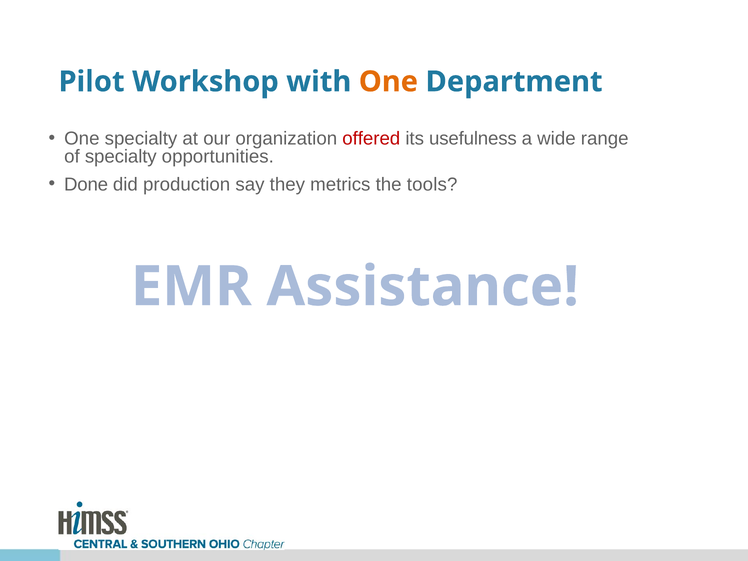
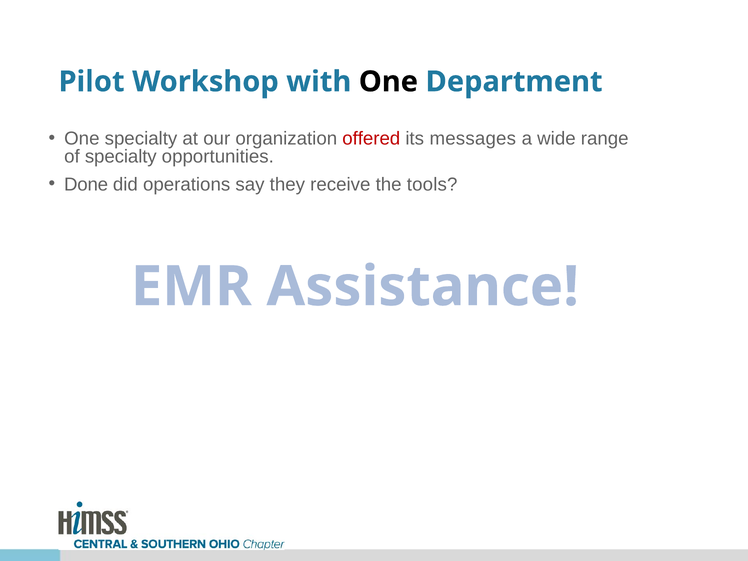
One colour: orange -> black (388, 82)
usefulness: usefulness -> messages (473, 139)
production: production -> operations (187, 184)
metrics: metrics -> receive (340, 184)
